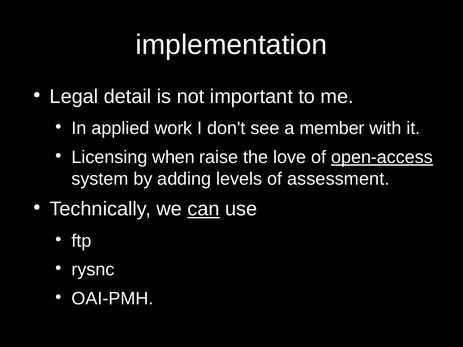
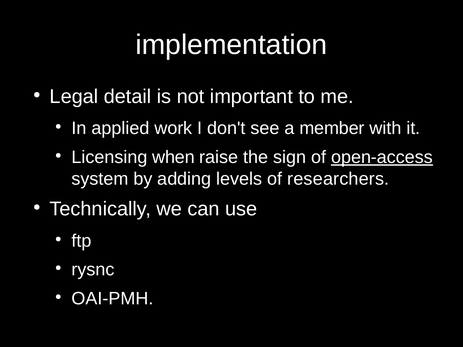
love: love -> sign (290, 157)
assessment: assessment -> researchers (338, 179)
can underline: present -> none (204, 209)
